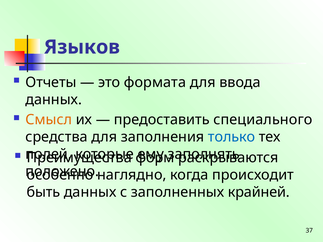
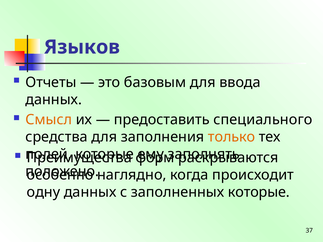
формата: формата -> базовым (155, 83)
только colour: blue -> orange (232, 137)
быть: быть -> одну (43, 192)
заполненных крайней: крайней -> которые (259, 192)
